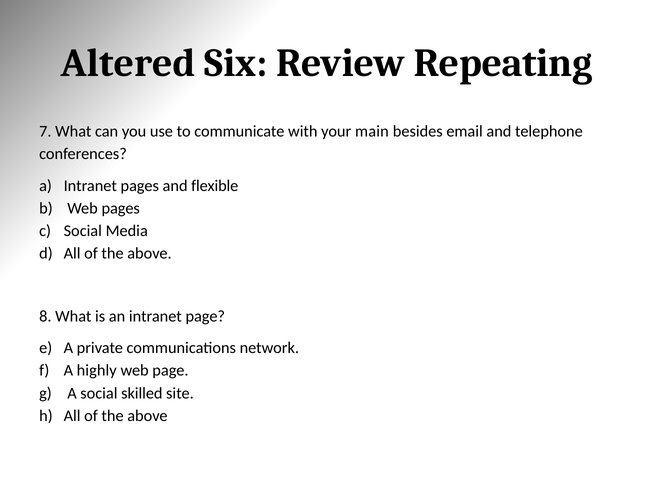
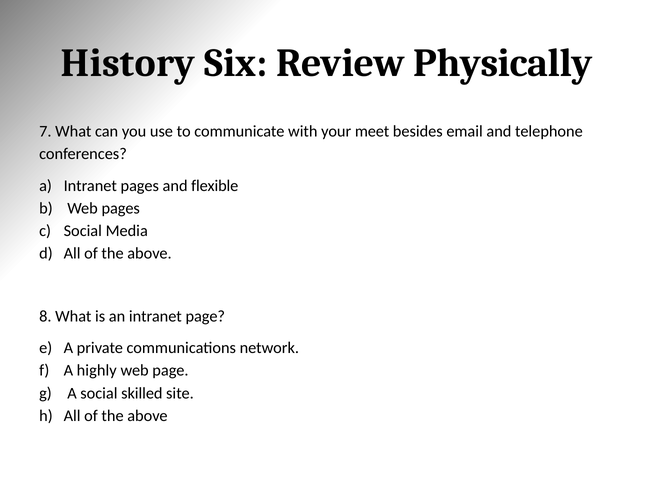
Altered: Altered -> History (128, 63)
Repeating: Repeating -> Physically (503, 63)
main: main -> meet (372, 131)
